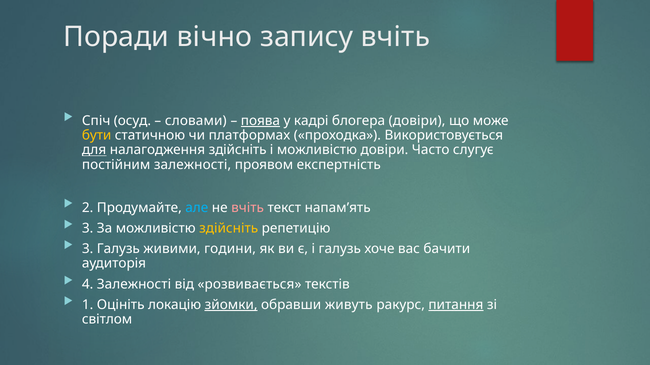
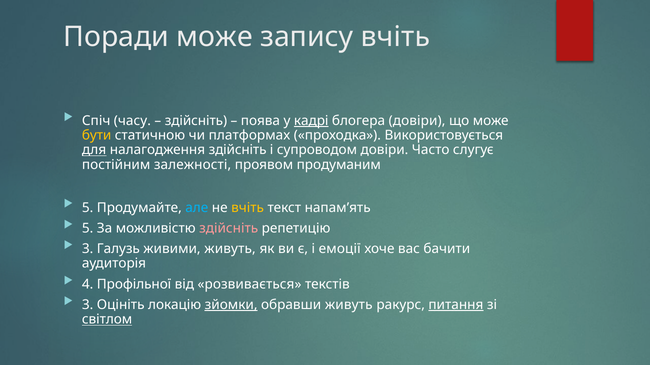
Поради вічно: вічно -> може (215, 37)
осуд: осуд -> часу (132, 121)
словами: словами -> здійсніть (196, 121)
поява underline: present -> none (260, 121)
кадрі underline: none -> present (311, 121)
і можливістю: можливістю -> супроводом (317, 150)
експертність: експертність -> продуманим (339, 165)
2: 2 -> 5 (88, 208)
вчіть colour: pink -> yellow (248, 208)
3: 3 -> 5 (88, 229)
здійсніть colour: yellow -> pink (229, 229)
живими години: години -> живуть (230, 249)
і галузь: галузь -> емоції (340, 249)
4 Залежності: Залежності -> Профільної (134, 285)
1: 1 -> 3 (88, 305)
світлом underline: none -> present (107, 320)
